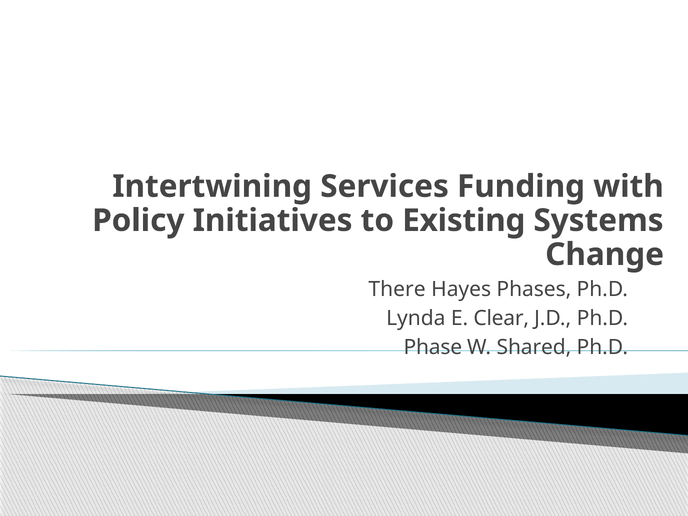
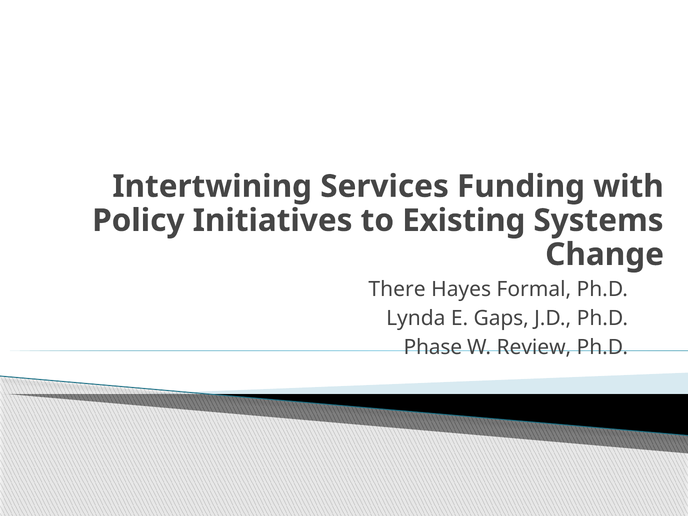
Phases: Phases -> Formal (534, 289)
Clear: Clear -> Gaps (501, 318)
Shared: Shared -> Review (534, 347)
